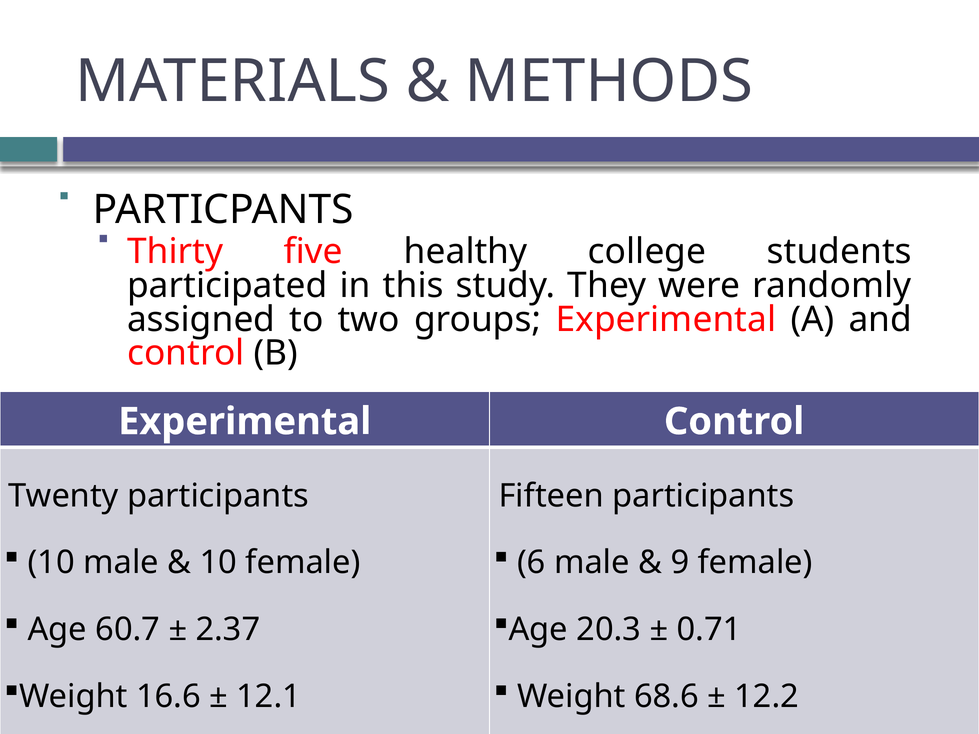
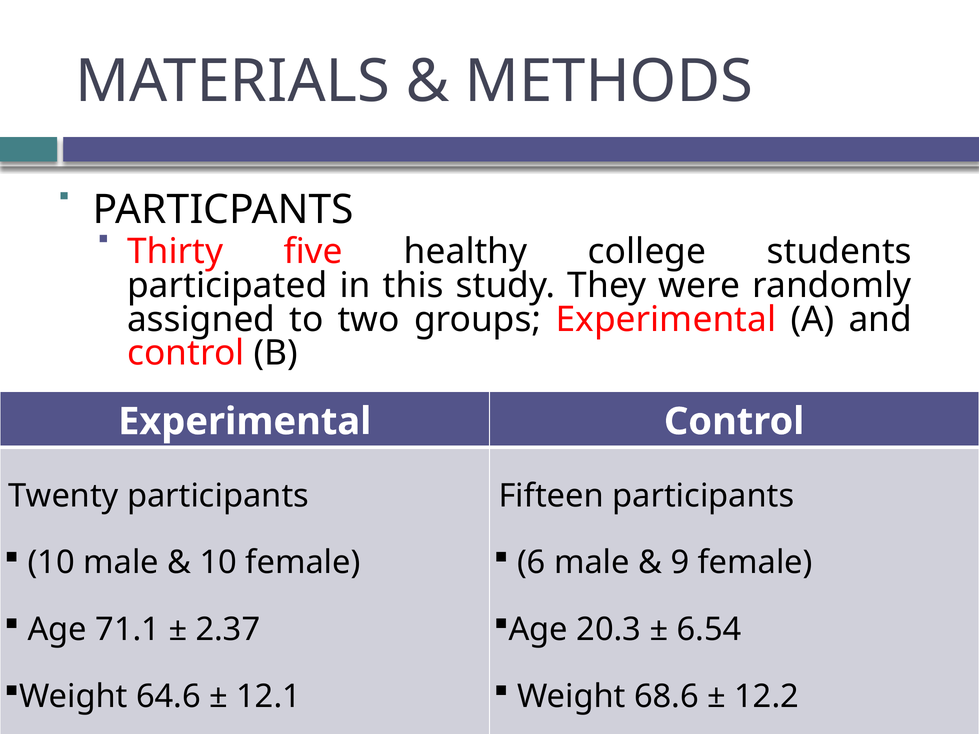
60.7: 60.7 -> 71.1 (128, 630)
0.71: 0.71 -> 6.54 (709, 630)
16.6: 16.6 -> 64.6 (168, 697)
